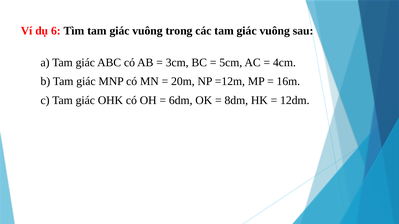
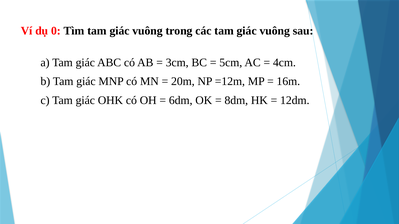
6: 6 -> 0 (56, 31)
